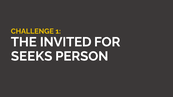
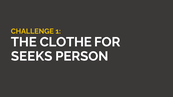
INVITED: INVITED -> CLOTHE (66, 42)
